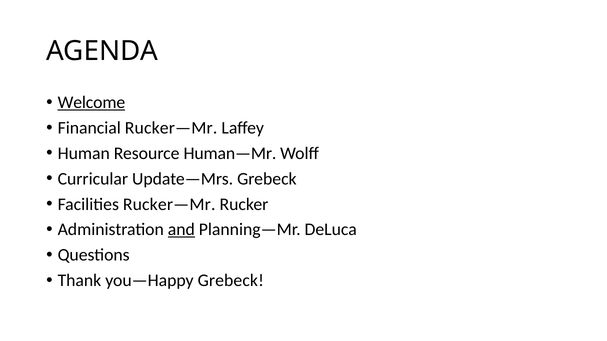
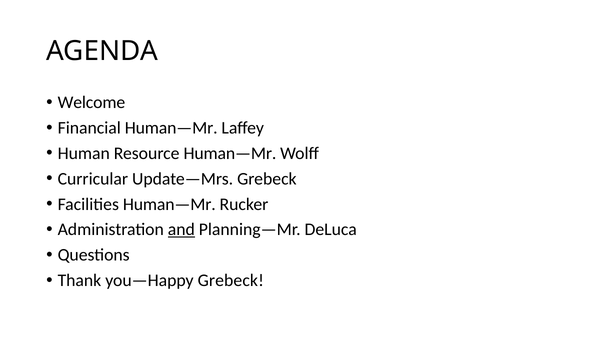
Welcome underline: present -> none (91, 103)
Financial Rucker—Mr: Rucker—Mr -> Human—Mr (171, 128)
Facilities Rucker—Mr: Rucker—Mr -> Human—Mr (169, 204)
